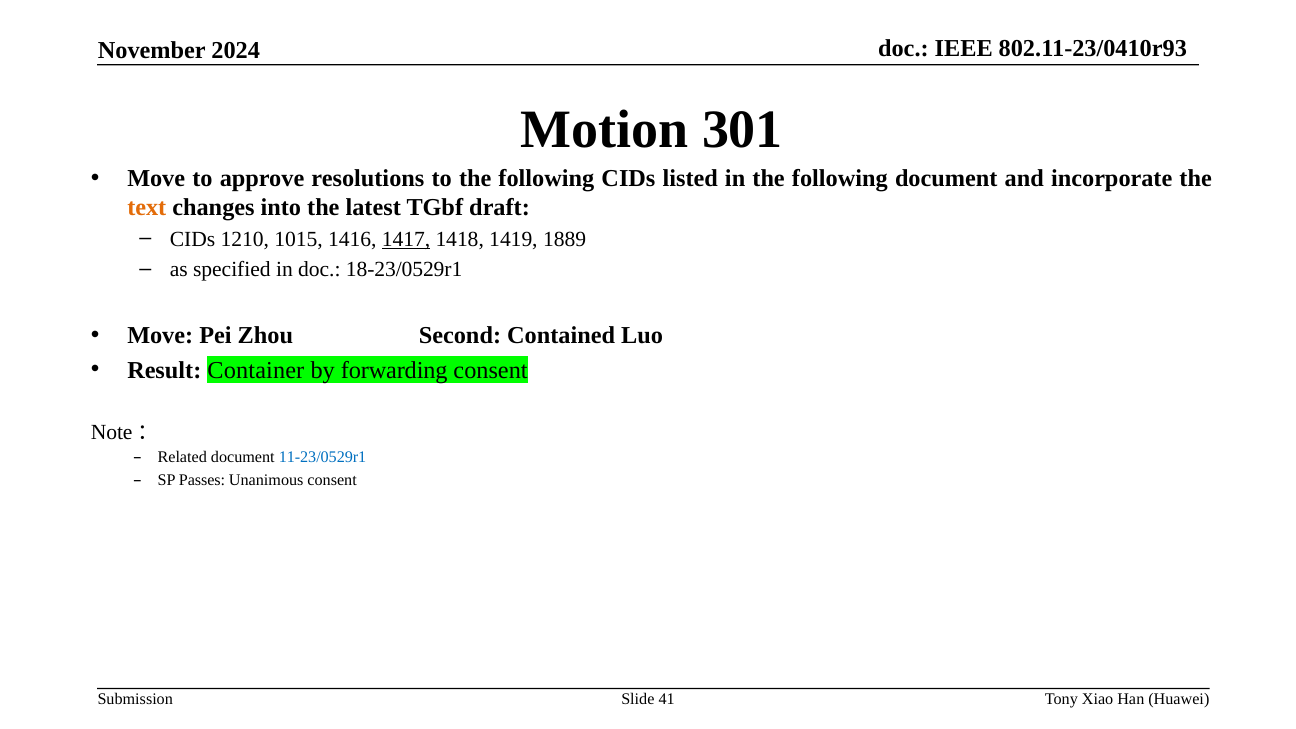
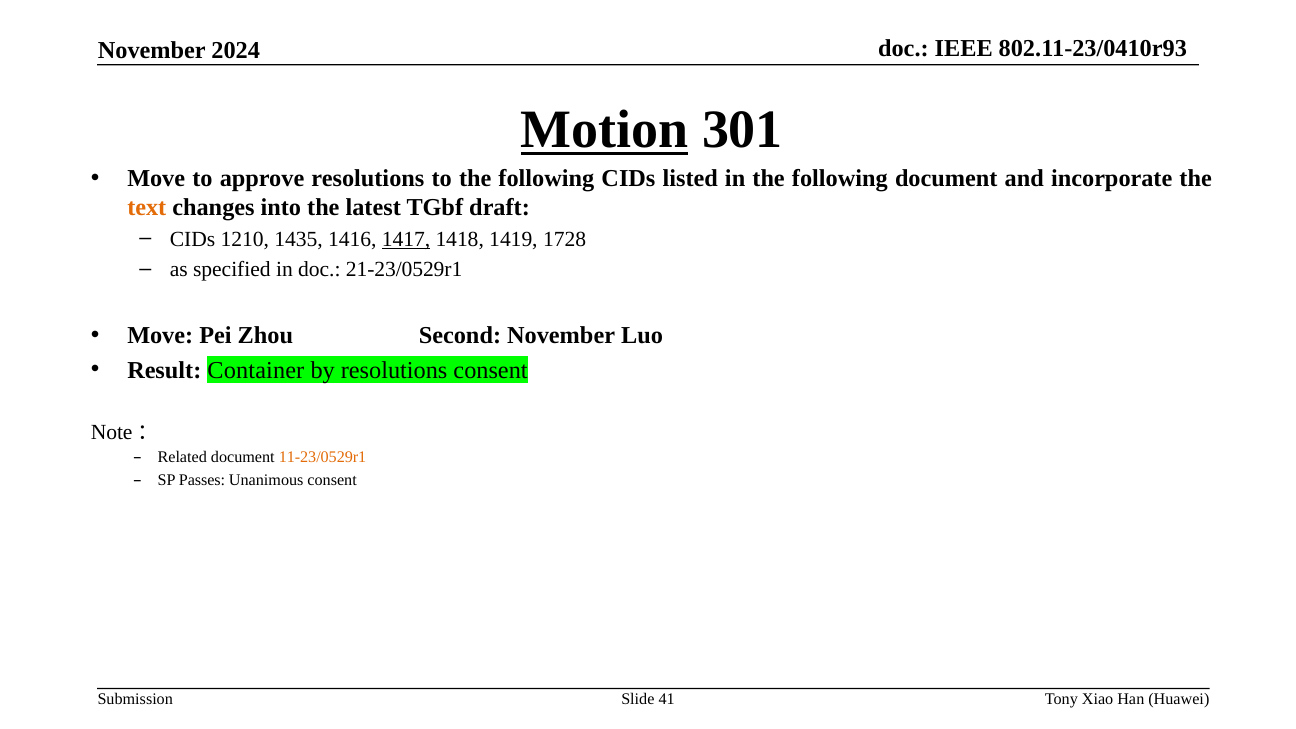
Motion underline: none -> present (605, 130)
1015: 1015 -> 1435 (298, 239)
1889: 1889 -> 1728 (565, 239)
18-23/0529r1: 18-23/0529r1 -> 21-23/0529r1 (404, 269)
Second Contained: Contained -> November (561, 336)
by forwarding: forwarding -> resolutions (394, 370)
11-23/0529r1 colour: blue -> orange (323, 457)
